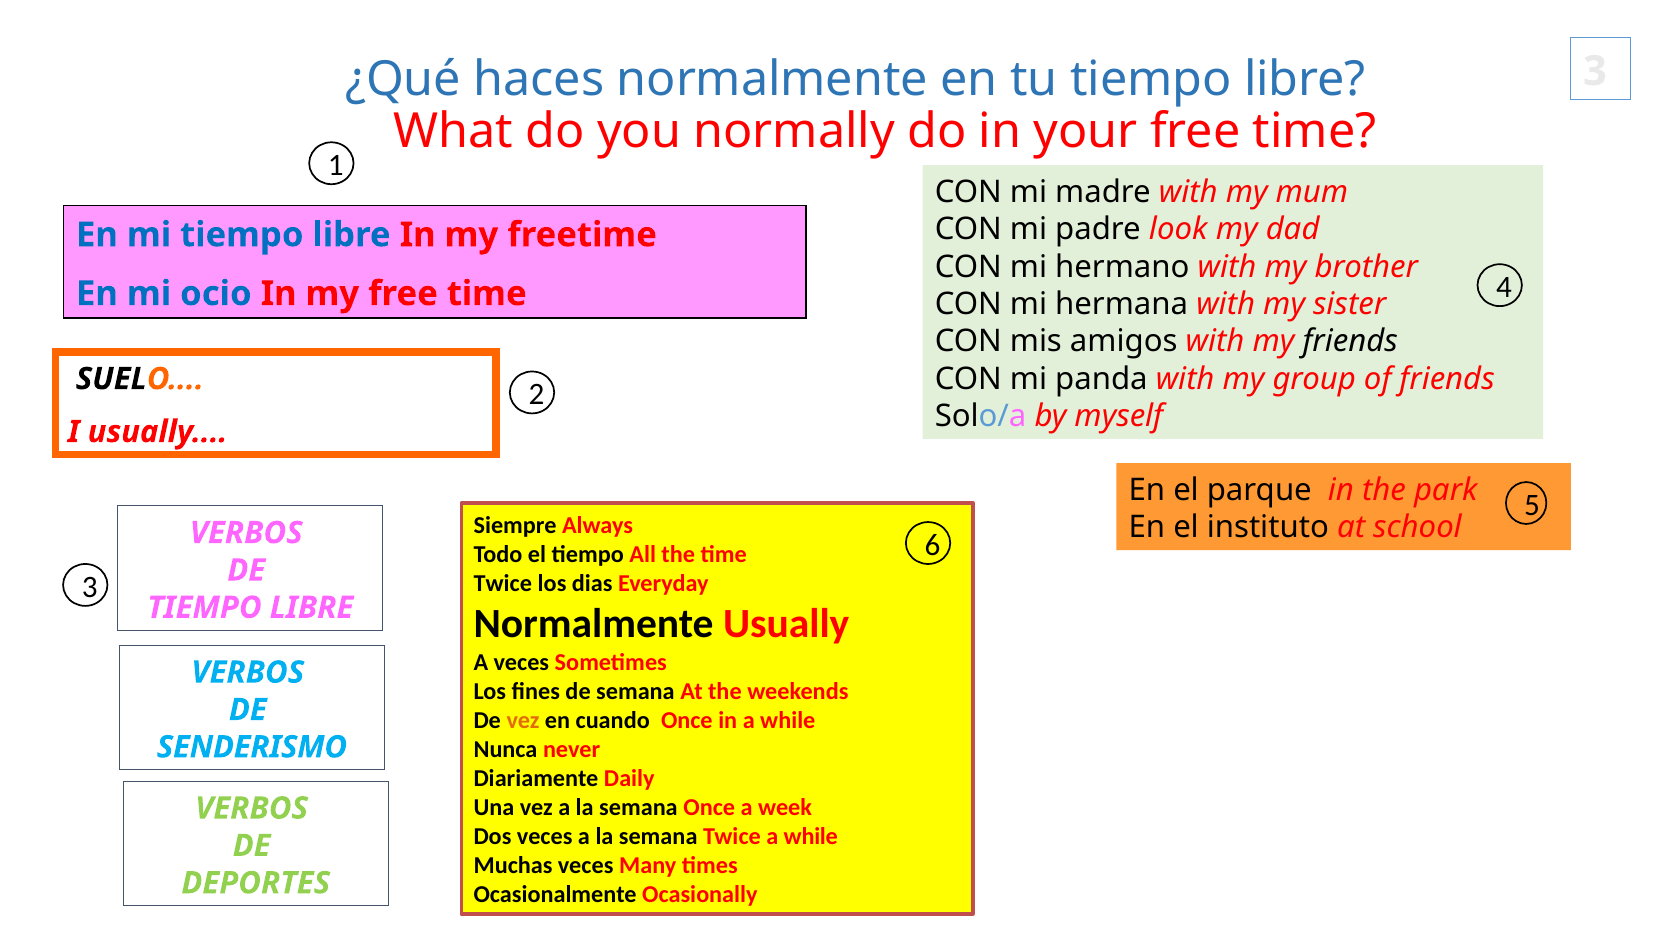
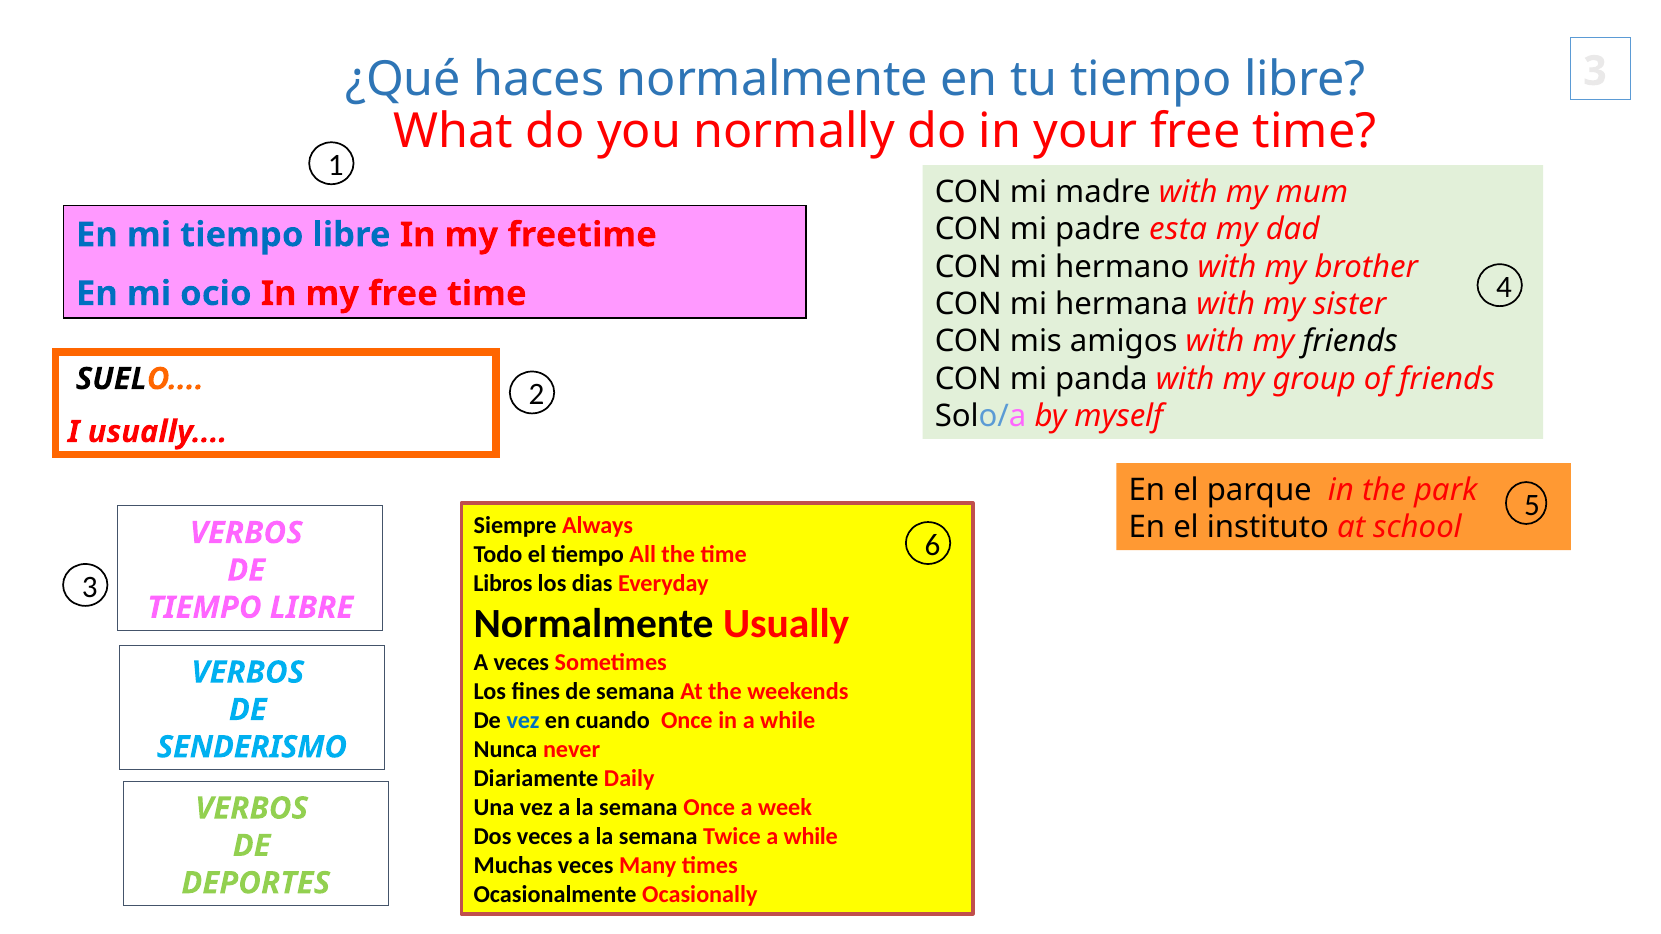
look: look -> esta (1178, 230)
Twice: Twice -> Libros (503, 584)
vez colour: orange -> blue (523, 721)
